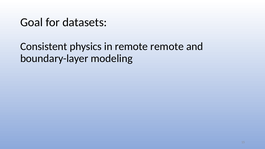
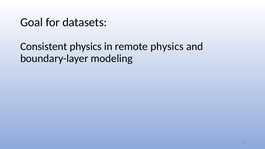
remote remote: remote -> physics (167, 47)
